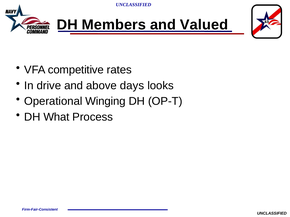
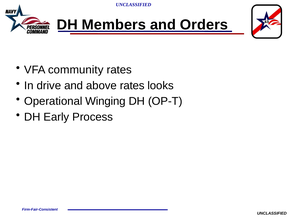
Valued: Valued -> Orders (204, 25)
competitive: competitive -> community (76, 70)
above days: days -> rates (132, 86)
What: What -> Early (56, 117)
